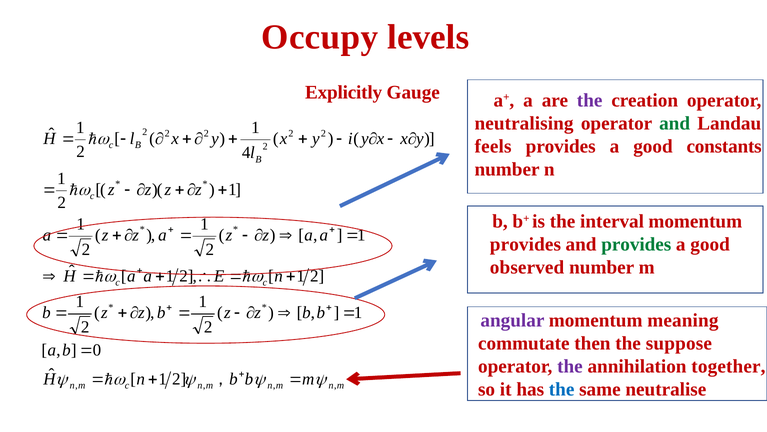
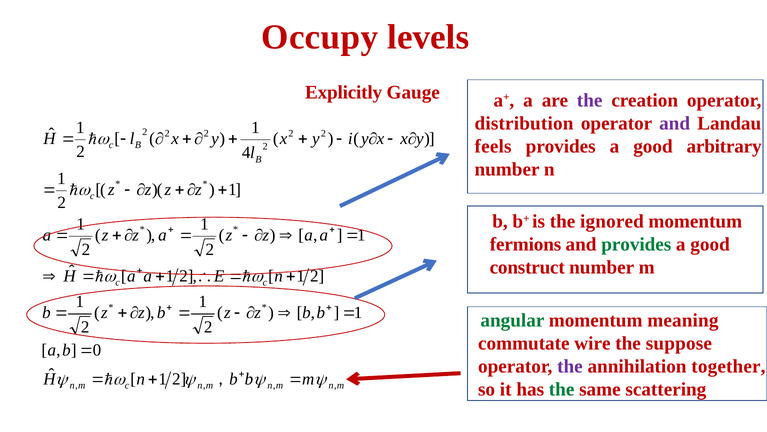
neutralising: neutralising -> distribution (524, 123)
and colour: green -> purple (675, 123)
constants: constants -> arbitrary (724, 146)
interval: interval -> ignored (612, 221)
provides: provides -> fermions (526, 244)
observed: observed -> construct (527, 267)
angular colour: purple -> green (512, 320)
then: then -> wire (592, 343)
the colour: blue -> green (562, 389)
neutralise: neutralise -> scattering (666, 389)
